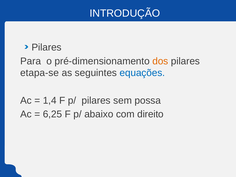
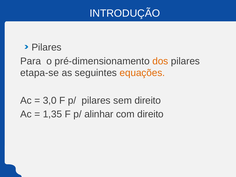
equações colour: blue -> orange (142, 73)
1,4: 1,4 -> 3,0 (50, 100)
sem possa: possa -> direito (148, 100)
6,25: 6,25 -> 1,35 (52, 114)
abaixo: abaixo -> alinhar (99, 114)
